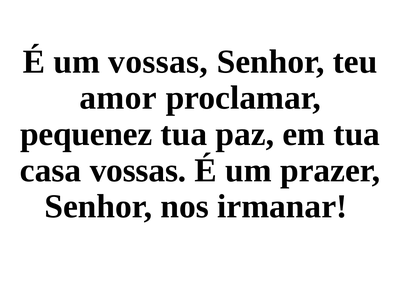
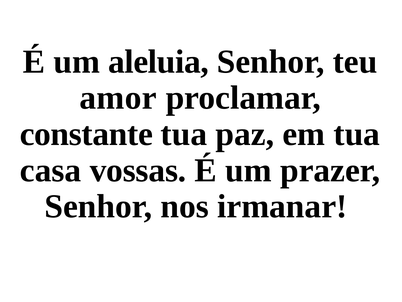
um vossas: vossas -> aleluia (159, 62)
pequenez: pequenez -> constante (86, 134)
